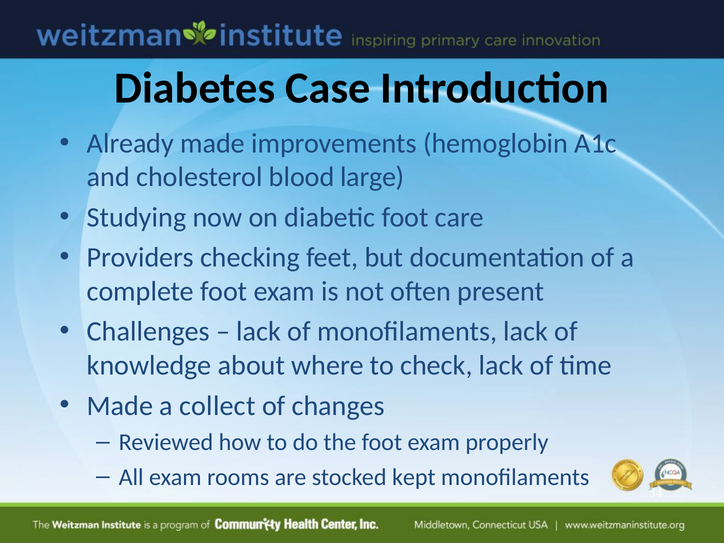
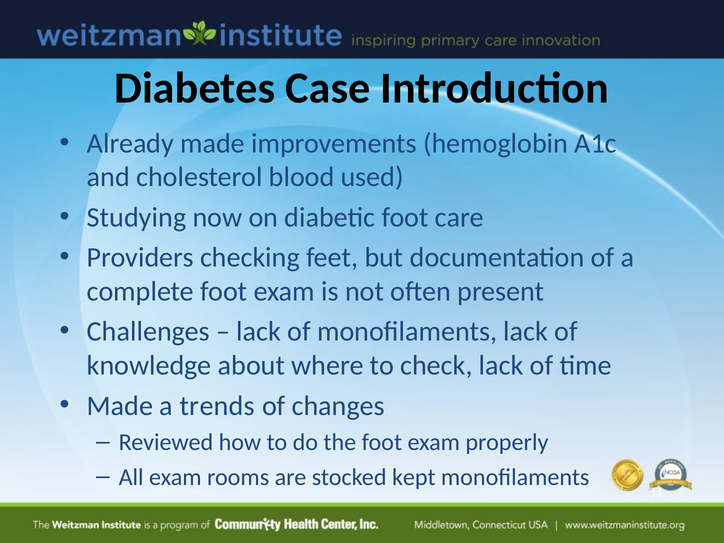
large: large -> used (372, 177)
collect: collect -> trends (217, 406)
